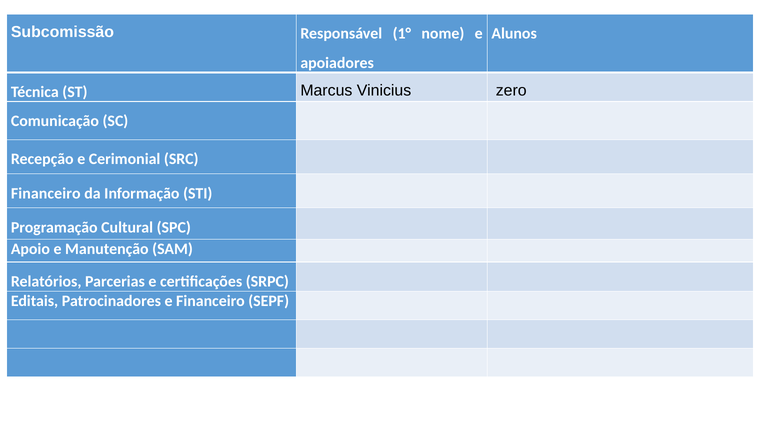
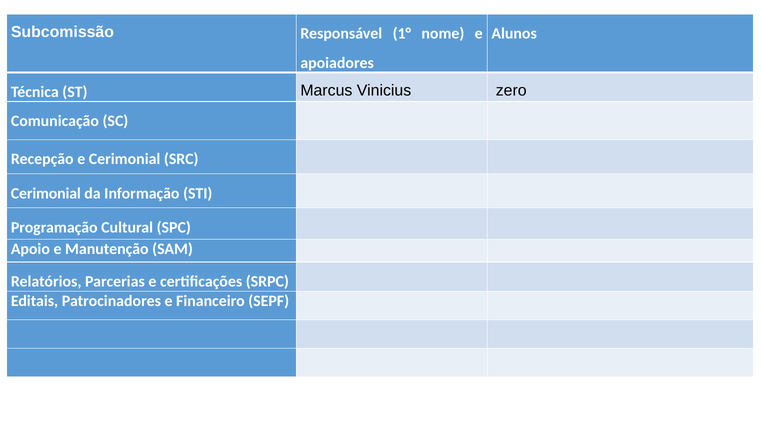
Financeiro: Financeiro -> Cerimonial (46, 193)
